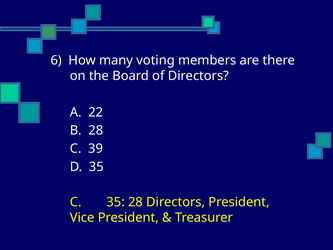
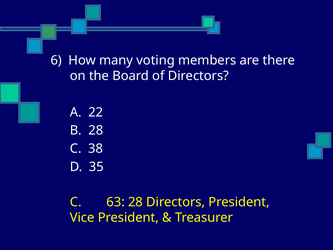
39: 39 -> 38 (96, 148)
C 35: 35 -> 63 (116, 202)
